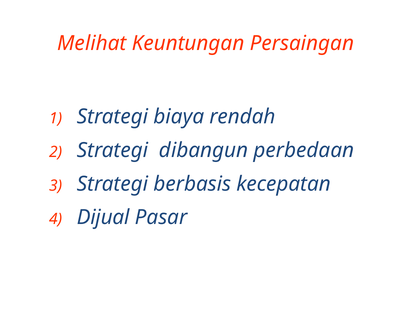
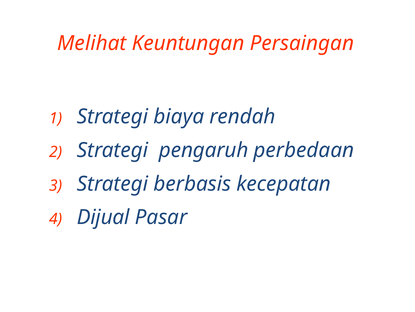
dibangun: dibangun -> pengaruh (204, 150)
